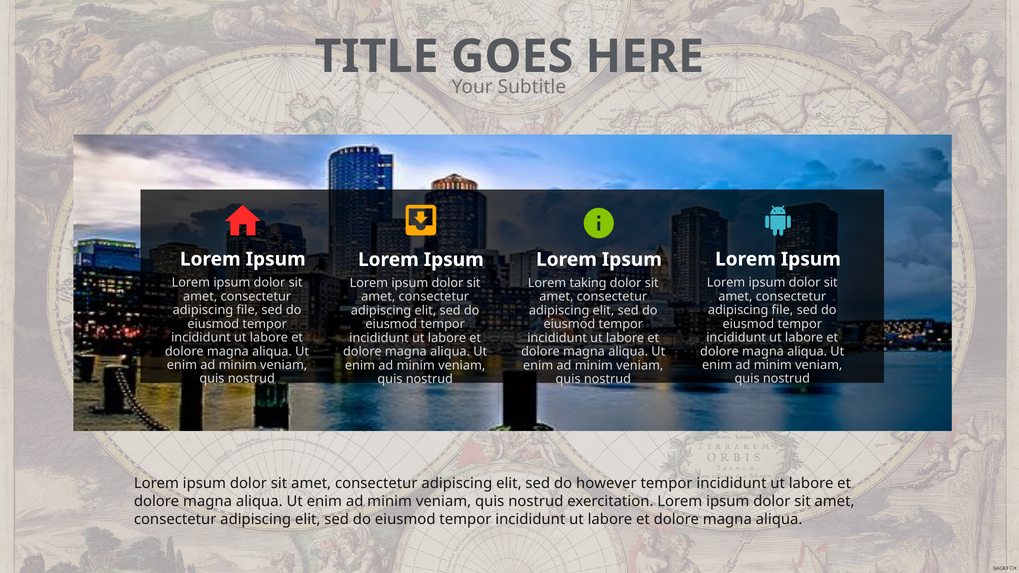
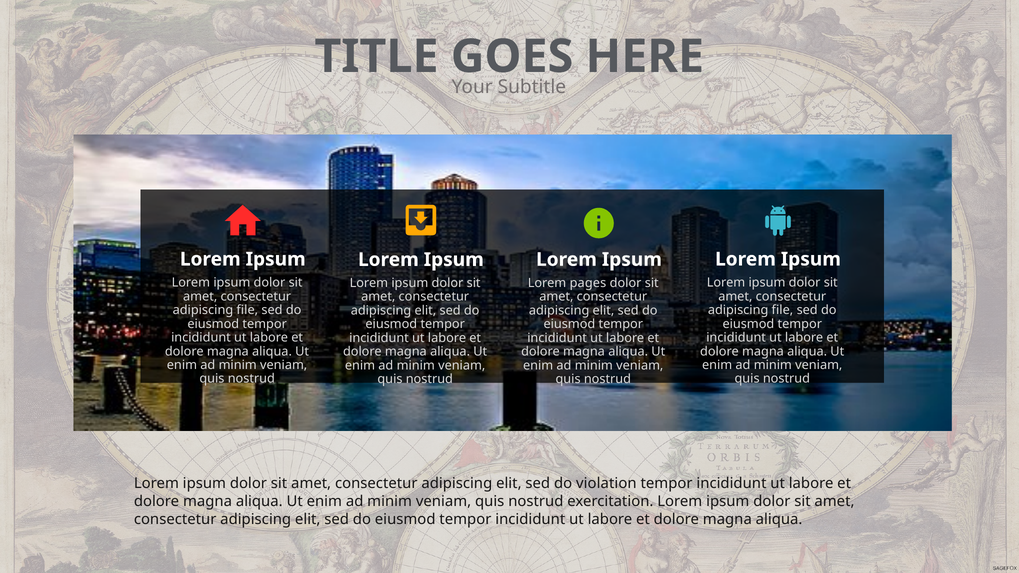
taking: taking -> pages (588, 283)
however: however -> violation (606, 484)
